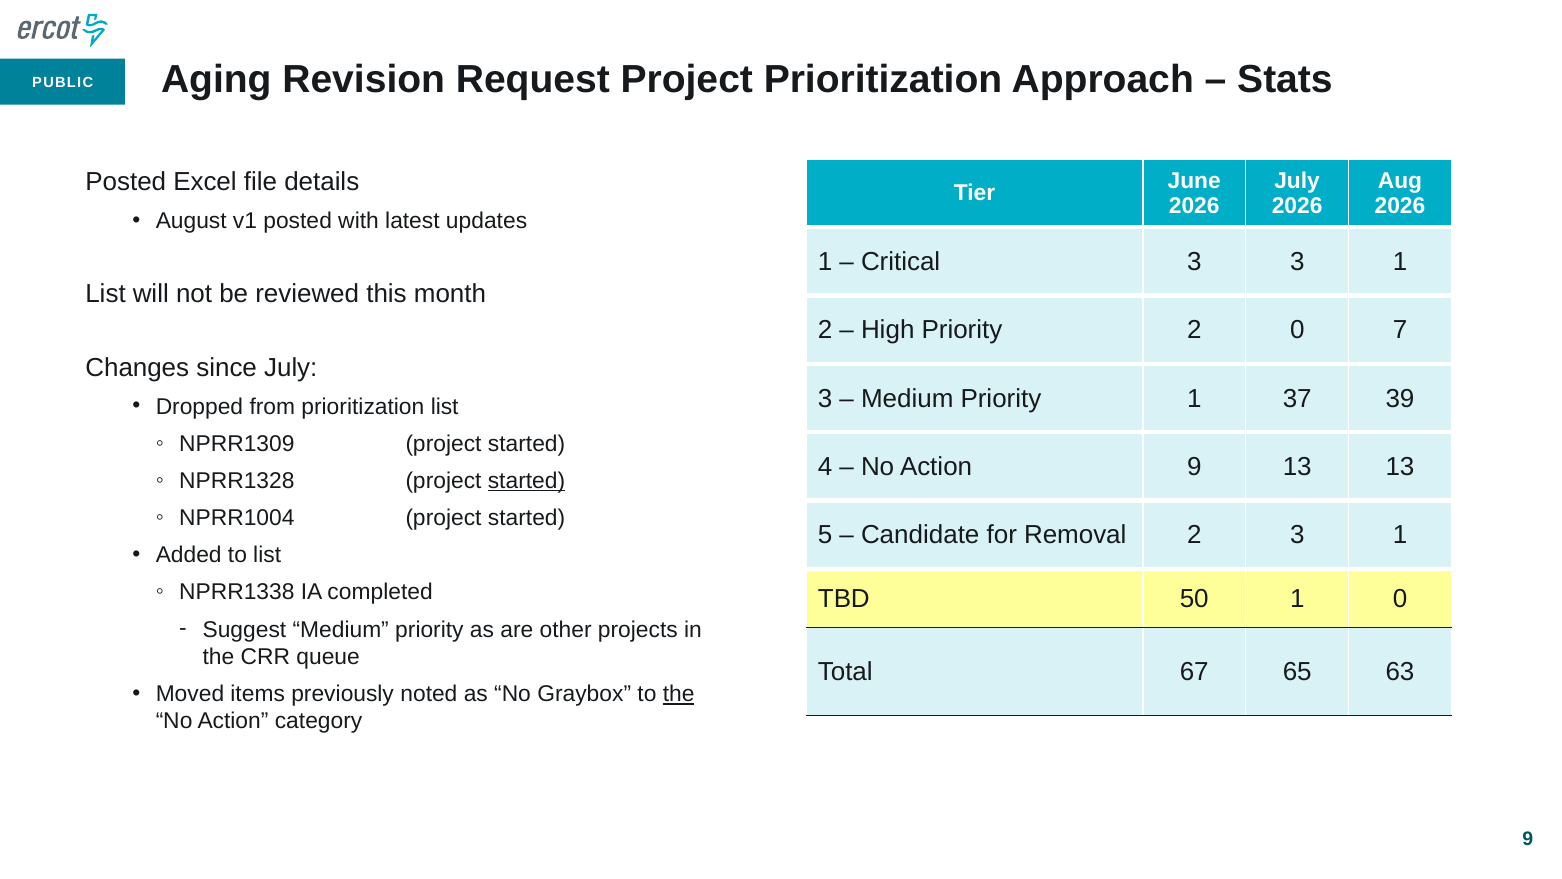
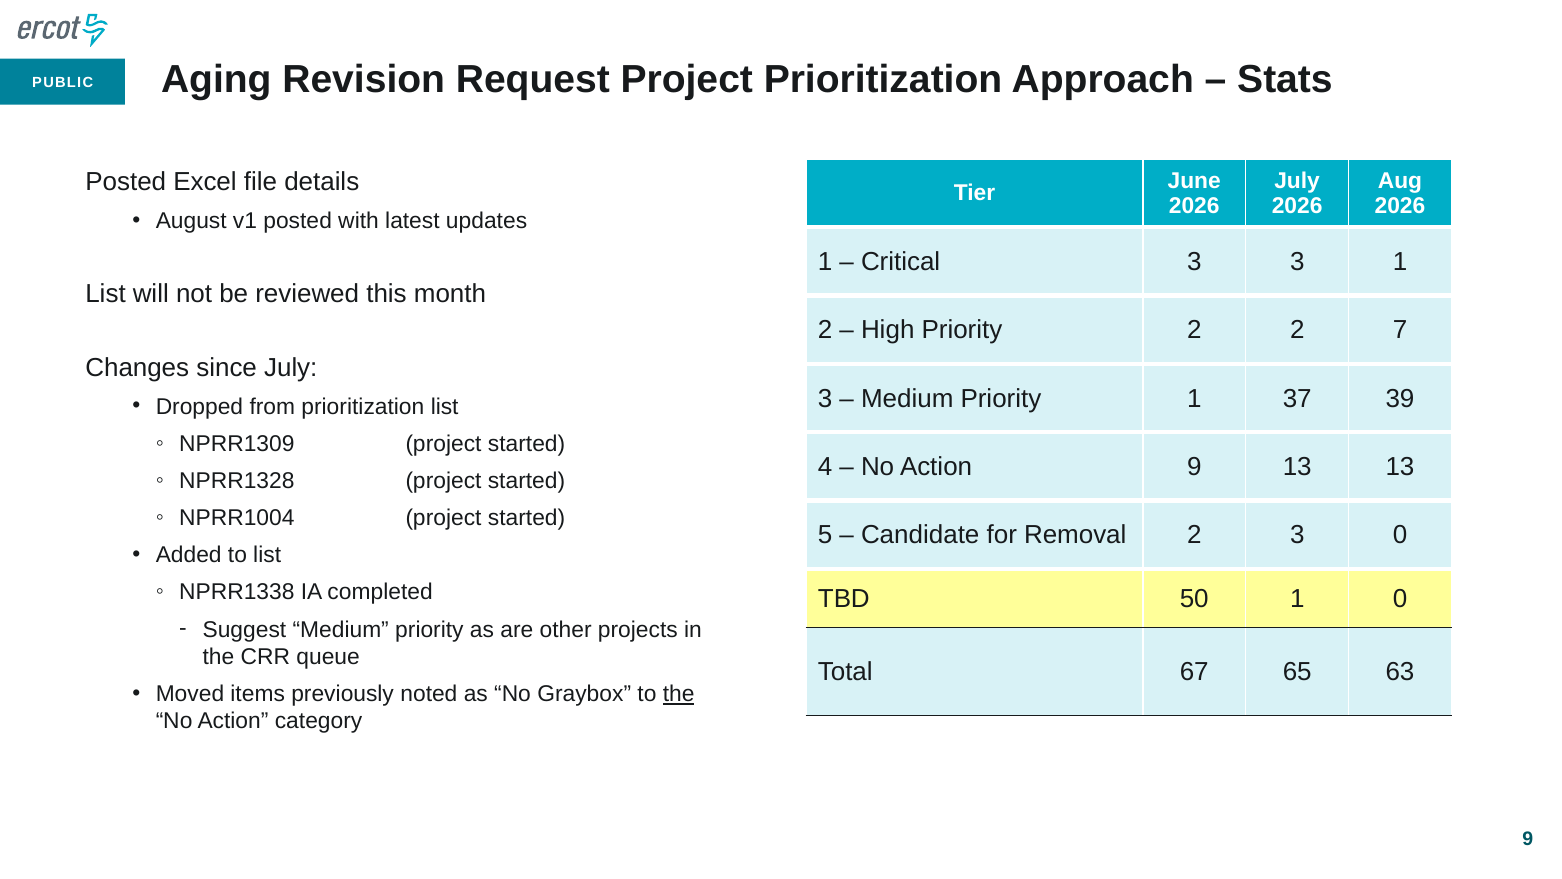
2 0: 0 -> 2 (1297, 330)
started underline: present -> none (526, 481)
2 3 1: 1 -> 0 (1400, 535)
